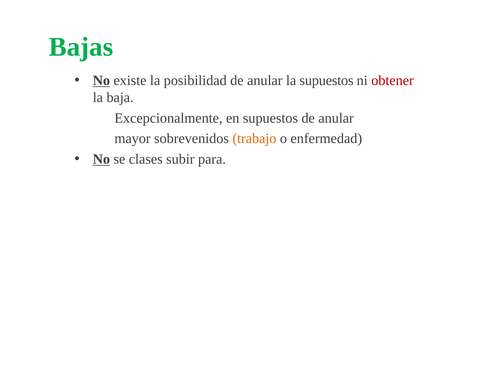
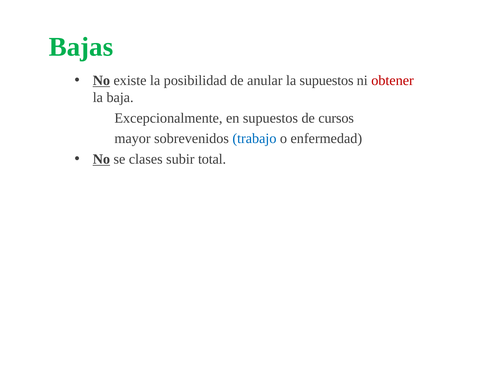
supuestos de anular: anular -> cursos (336, 118)
trabajo colour: orange -> blue (254, 138)
para: para -> total (212, 159)
